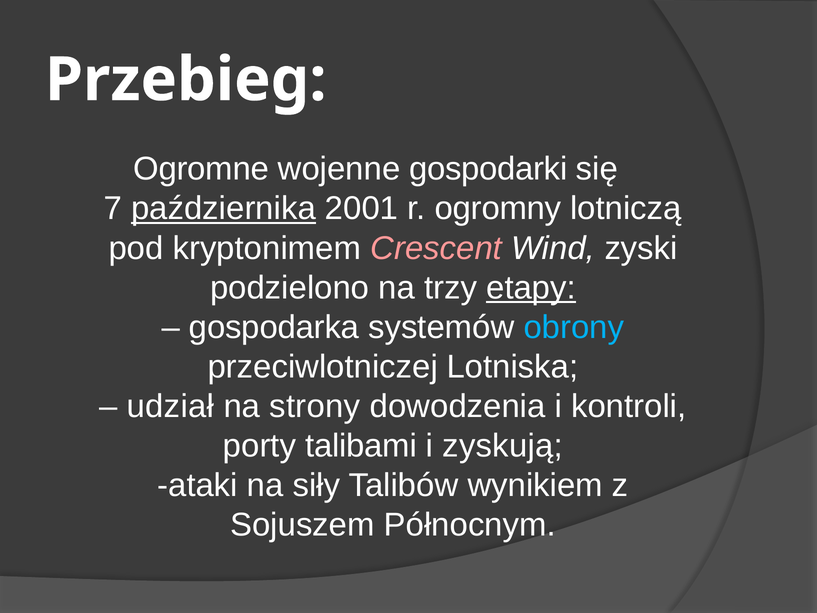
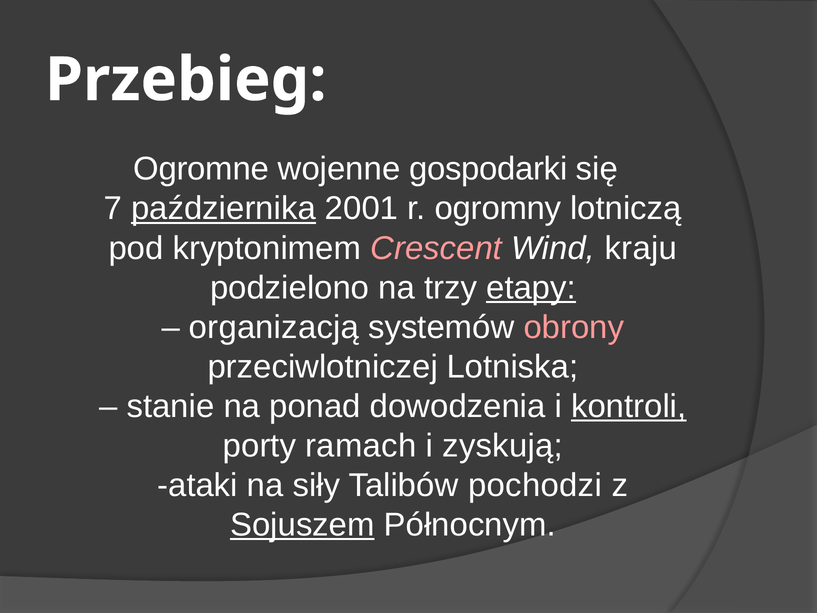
zyski: zyski -> kraju (641, 248)
gospodarka: gospodarka -> organizacją (274, 327)
obrony colour: light blue -> pink (574, 327)
udział: udział -> stanie (170, 406)
strony: strony -> ponad (315, 406)
kontroli underline: none -> present (629, 406)
talibami: talibami -> ramach (361, 446)
wynikiem: wynikiem -> pochodzi (535, 485)
Sojuszem underline: none -> present (302, 525)
